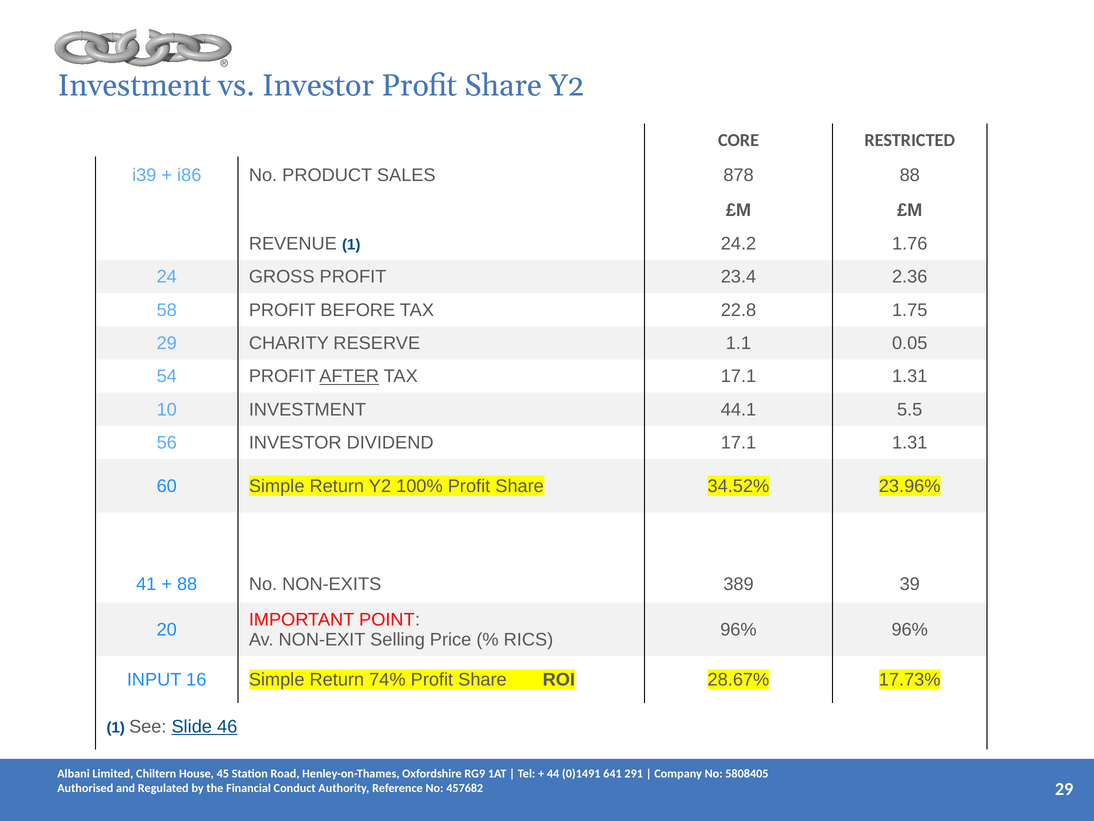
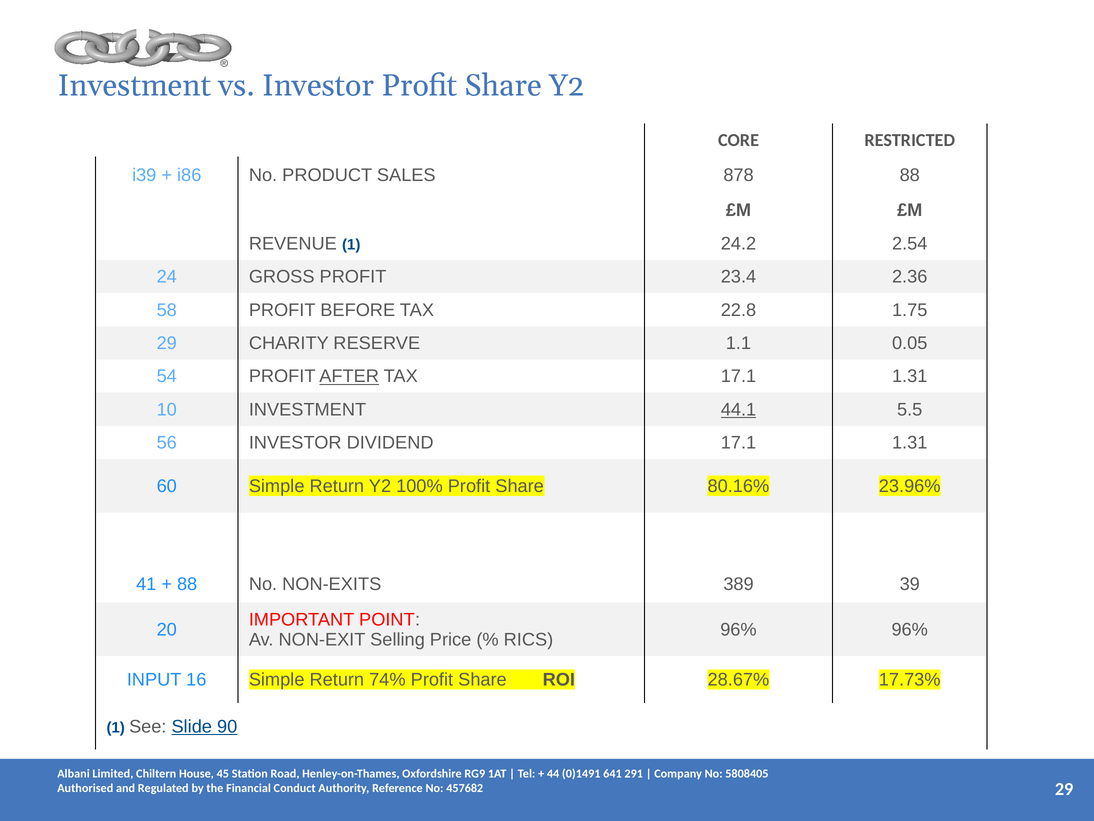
1.76: 1.76 -> 2.54 (910, 243)
44.1 underline: none -> present (739, 409)
34.52%: 34.52% -> 80.16% (738, 486)
46: 46 -> 90 (227, 726)
